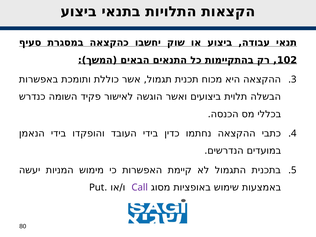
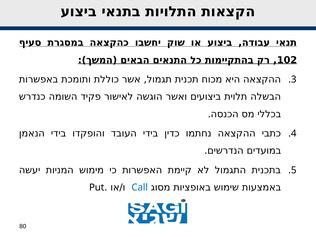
Call colour: purple -> blue (140, 187)
